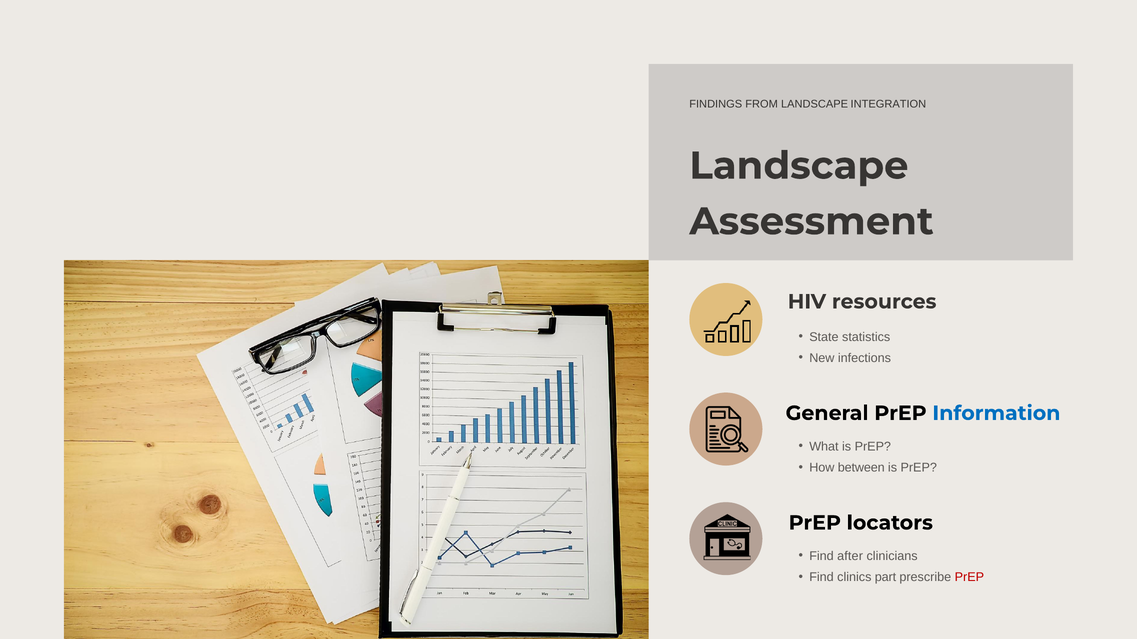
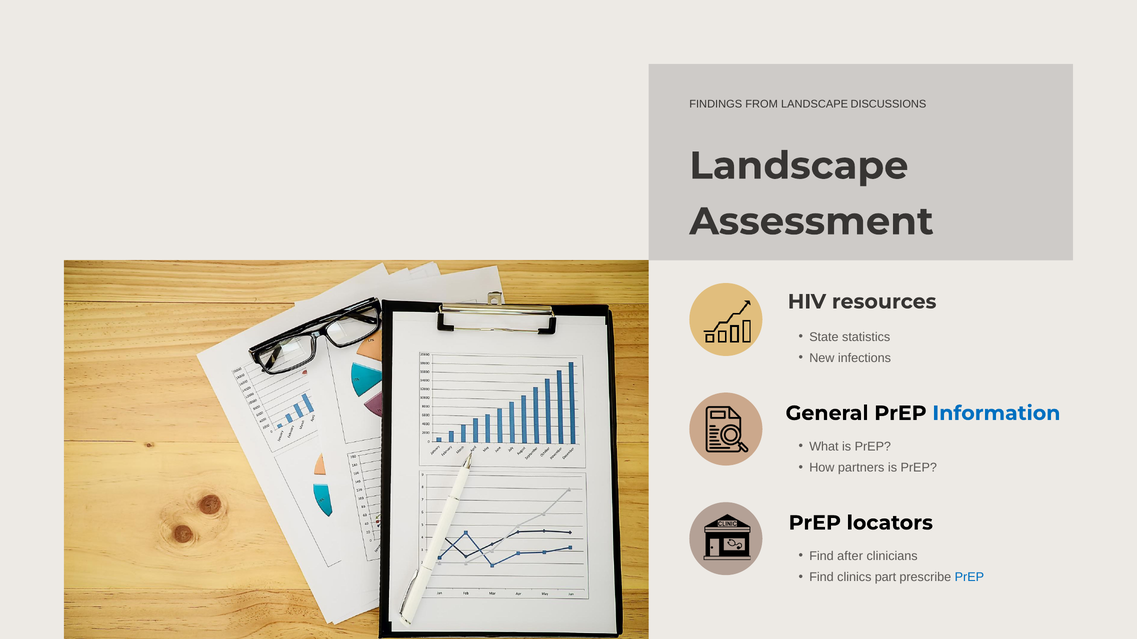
INTEGRATION: INTEGRATION -> DISCUSSIONS (888, 104)
between: between -> partners (861, 468)
PrEP colour: red -> blue (969, 578)
